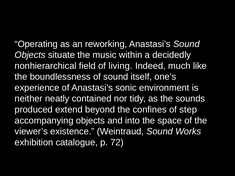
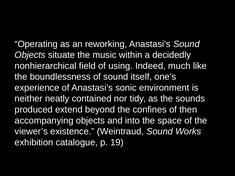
living: living -> using (121, 66)
step: step -> then (188, 110)
72: 72 -> 19 (117, 143)
